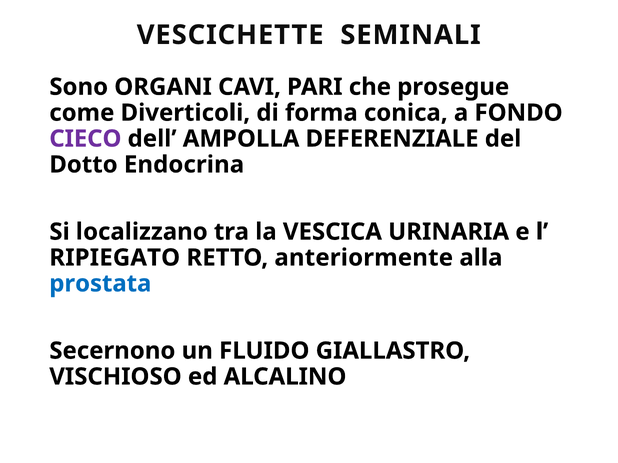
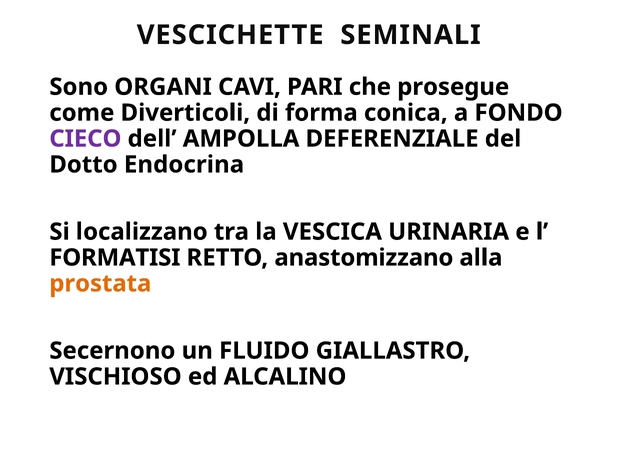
RIPIEGATO: RIPIEGATO -> FORMATISI (115, 258)
anteriormente: anteriormente -> anastomizzano (364, 258)
prostata colour: blue -> orange (100, 284)
